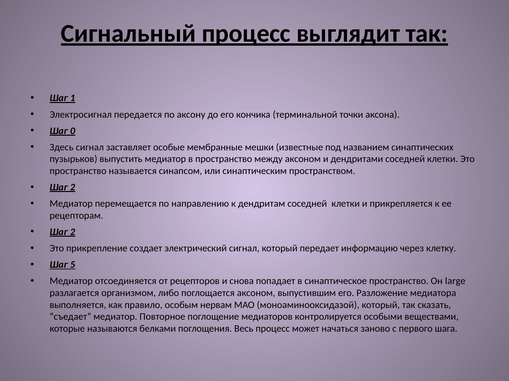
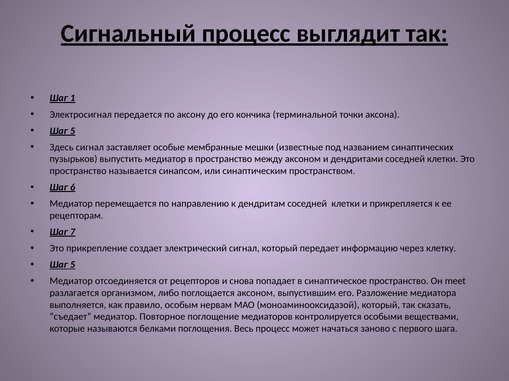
0: 0 -> 5 (73, 131)
2: 2 -> 6 (73, 188)
2: 2 -> 7 (73, 232)
large: large -> meet (455, 282)
